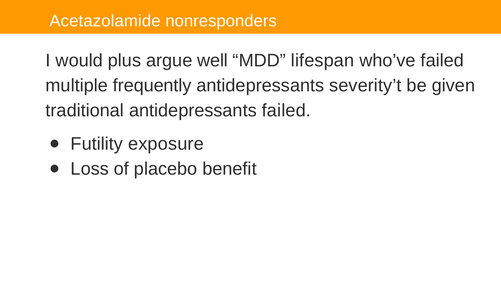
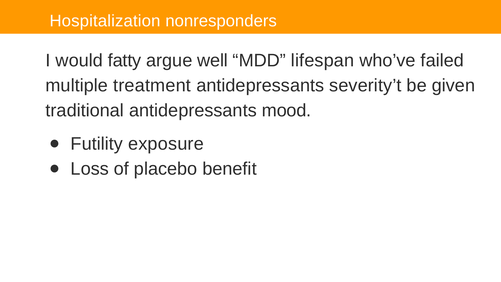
Acetazolamide: Acetazolamide -> Hospitalization (105, 21)
plus: plus -> fatty (125, 60)
frequently: frequently -> treatment (152, 85)
antidepressants failed: failed -> mood (287, 110)
